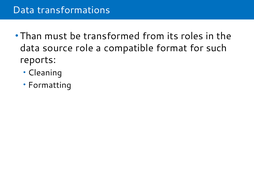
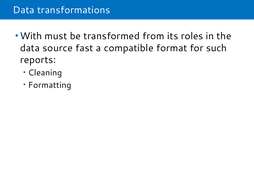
Than: Than -> With (31, 36)
role: role -> fast (84, 48)
